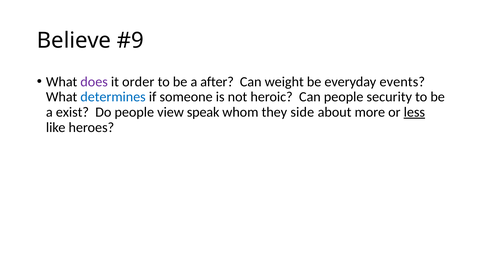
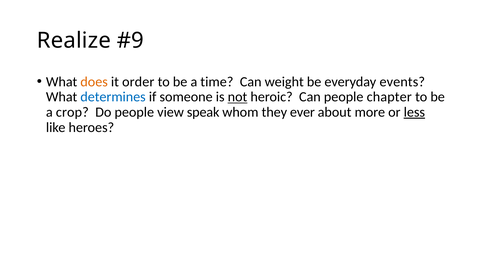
Believe: Believe -> Realize (74, 41)
does colour: purple -> orange (94, 82)
after: after -> time (217, 82)
not underline: none -> present (237, 97)
security: security -> chapter (389, 97)
exist: exist -> crop (72, 112)
side: side -> ever (302, 112)
